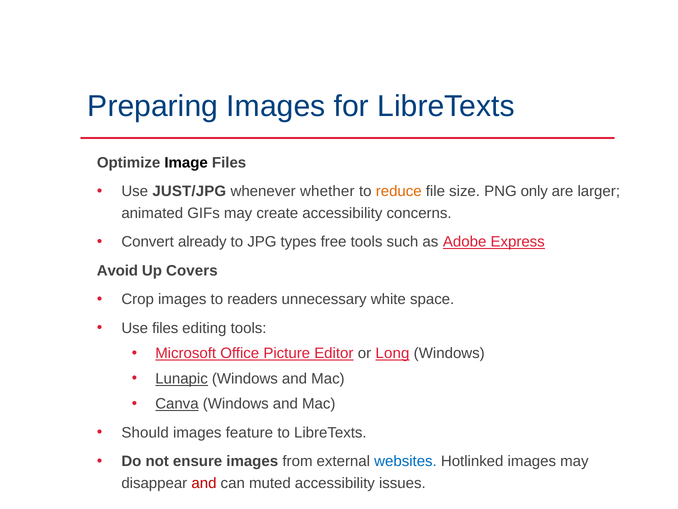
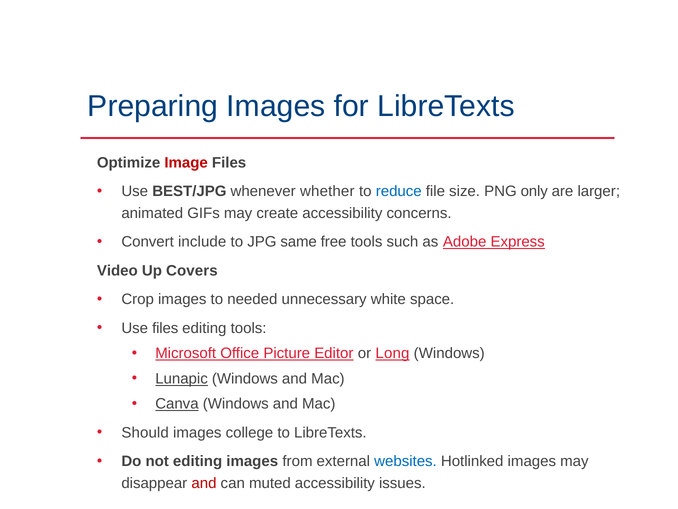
Image colour: black -> red (186, 163)
JUST/JPG: JUST/JPG -> BEST/JPG (189, 191)
reduce colour: orange -> blue (399, 191)
already: already -> include (202, 242)
types: types -> same (299, 242)
Avoid: Avoid -> Video (117, 270)
readers: readers -> needed (252, 299)
feature: feature -> college (249, 432)
not ensure: ensure -> editing (198, 461)
